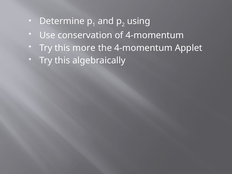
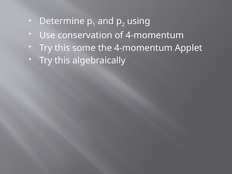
more: more -> some (84, 48)
